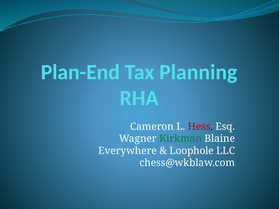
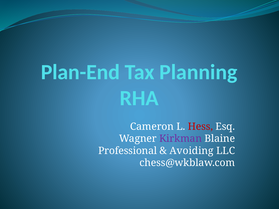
Kirkman colour: green -> purple (181, 139)
Everywhere: Everywhere -> Professional (128, 151)
Loophole: Loophole -> Avoiding (192, 151)
